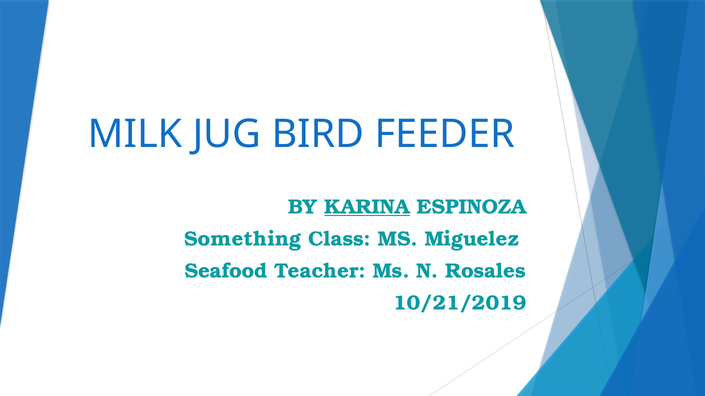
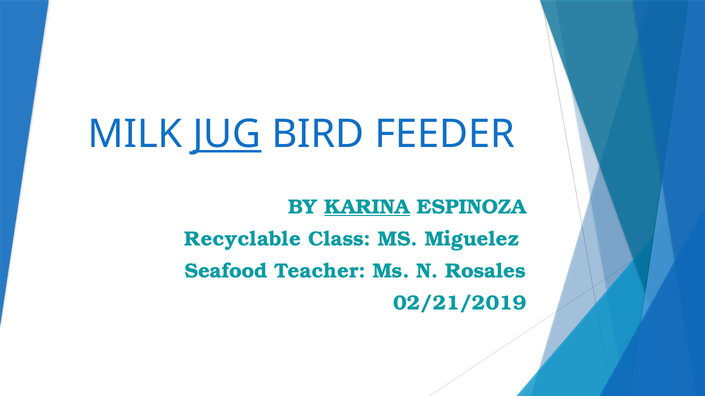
JUG underline: none -> present (227, 134)
Something: Something -> Recyclable (243, 239)
10/21/2019: 10/21/2019 -> 02/21/2019 (460, 303)
